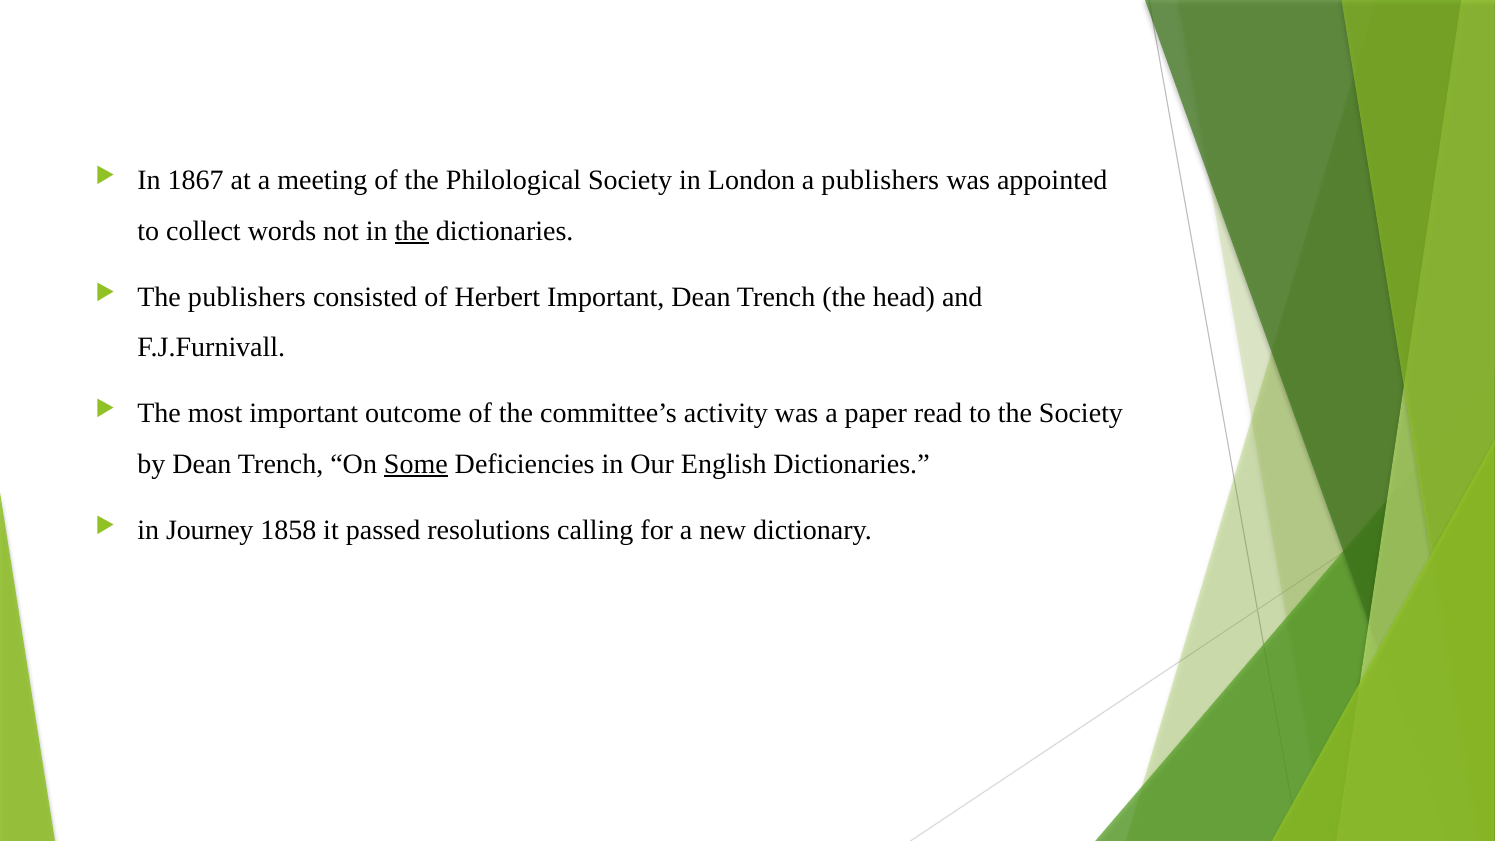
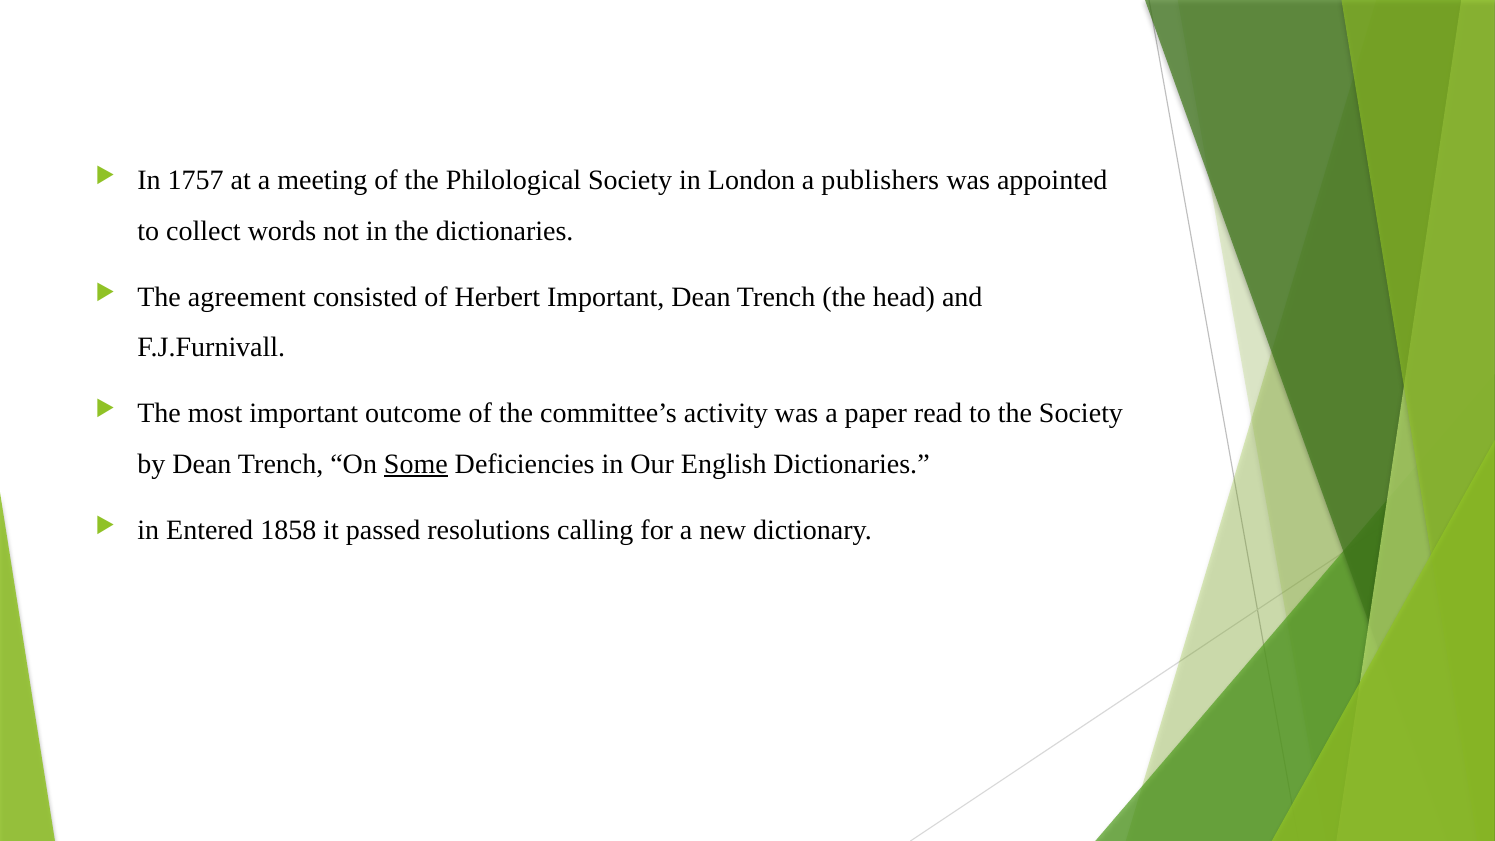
1867: 1867 -> 1757 (196, 180)
the underline: present -> none (412, 231)
The publishers: publishers -> agreement (247, 297)
Journey: Journey -> Entered (210, 530)
